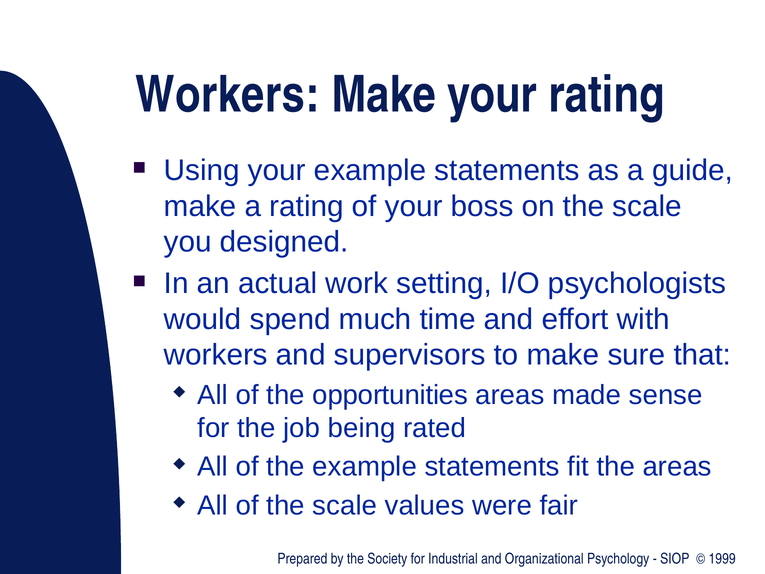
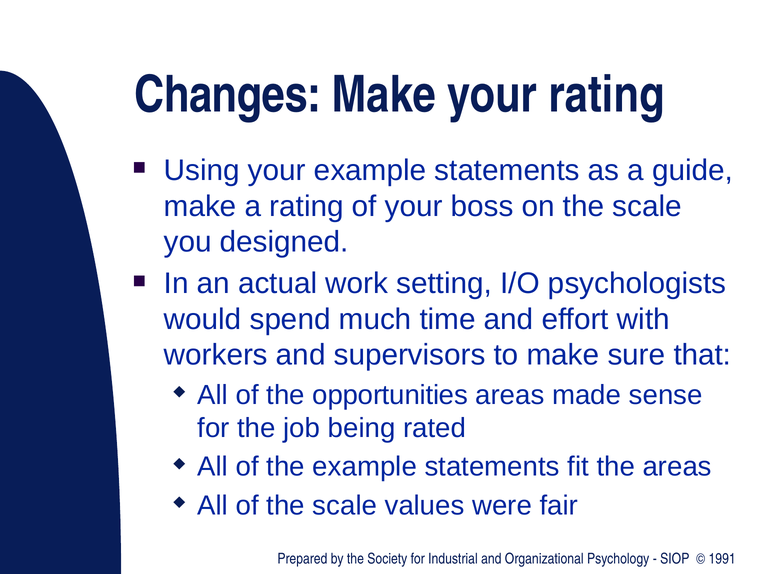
Workers: Workers -> Changes (228, 95)
1999: 1999 -> 1991 (722, 559)
